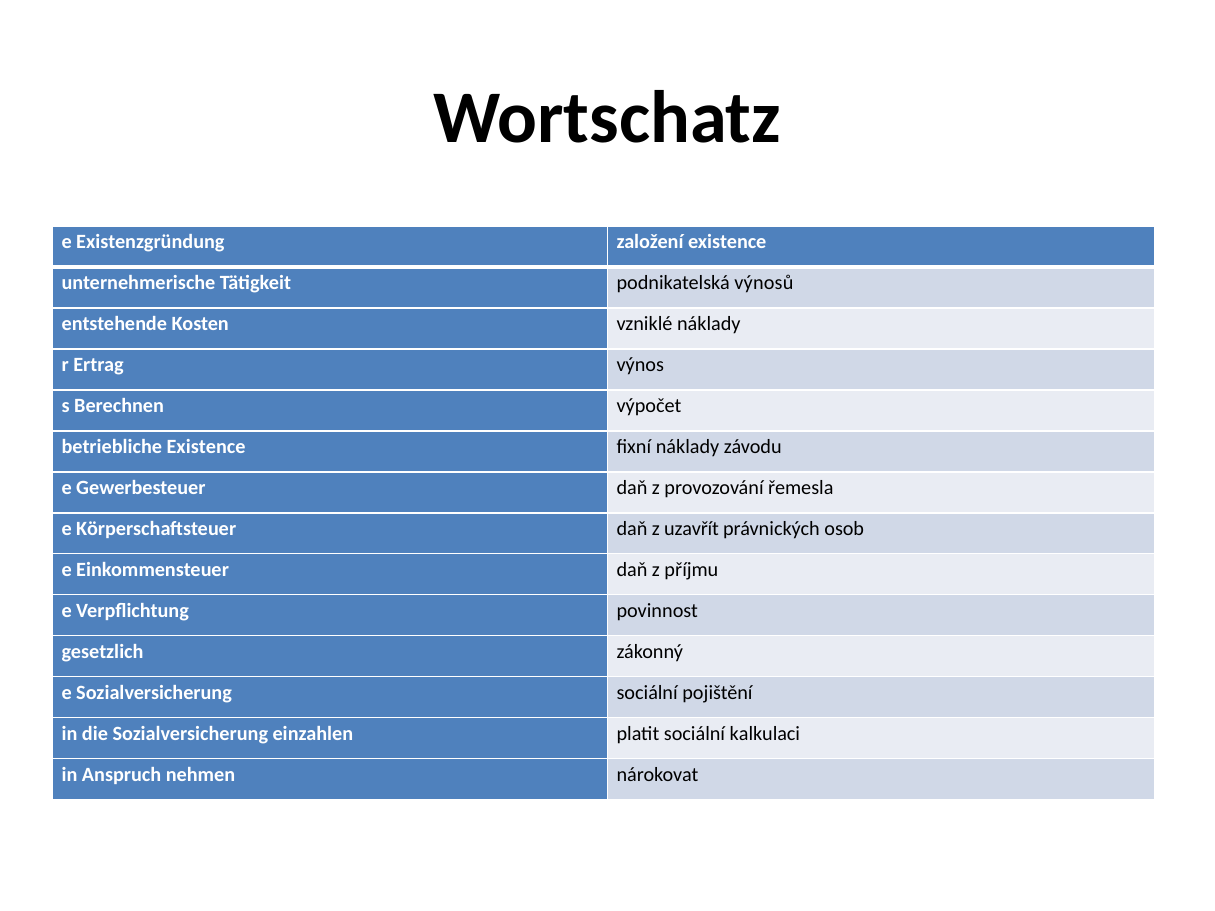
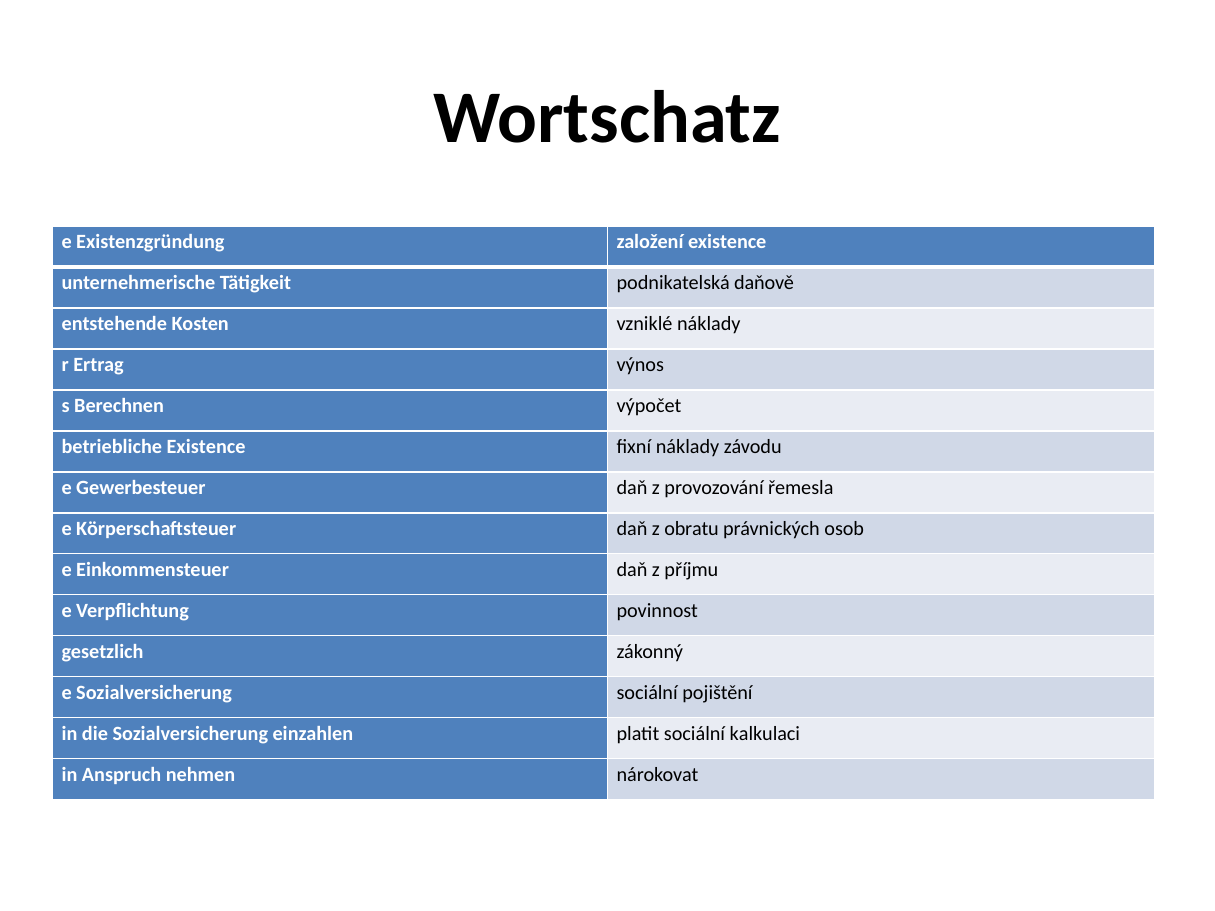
výnosů: výnosů -> daňově (764, 283)
uzavřít: uzavřít -> obratu (692, 529)
